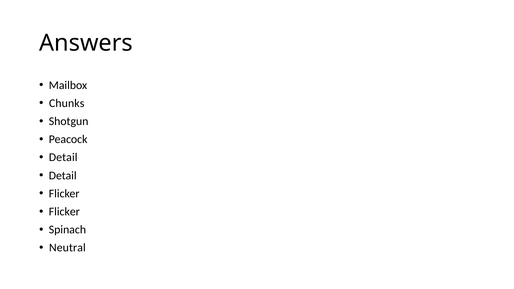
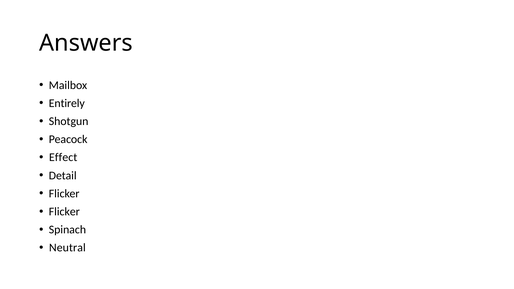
Chunks: Chunks -> Entirely (67, 103)
Detail: Detail -> Effect (63, 157)
